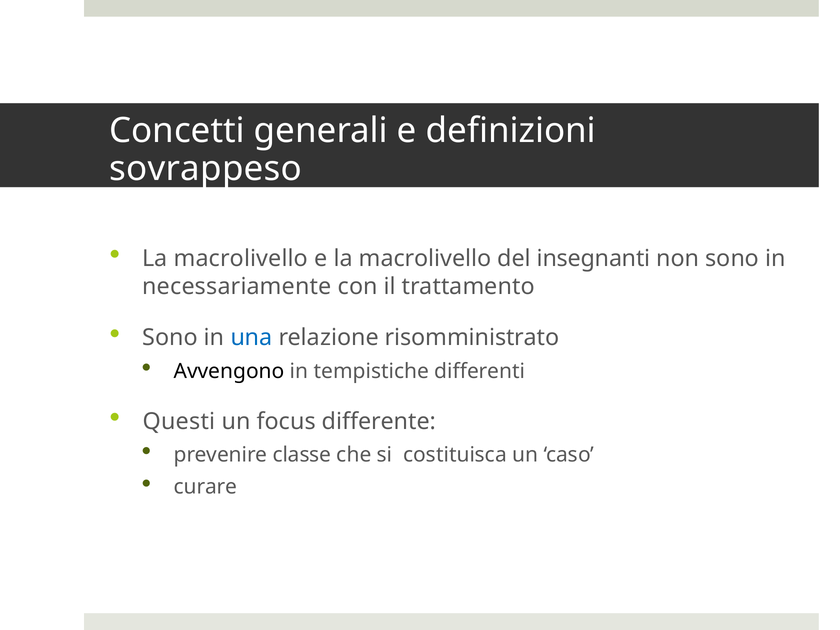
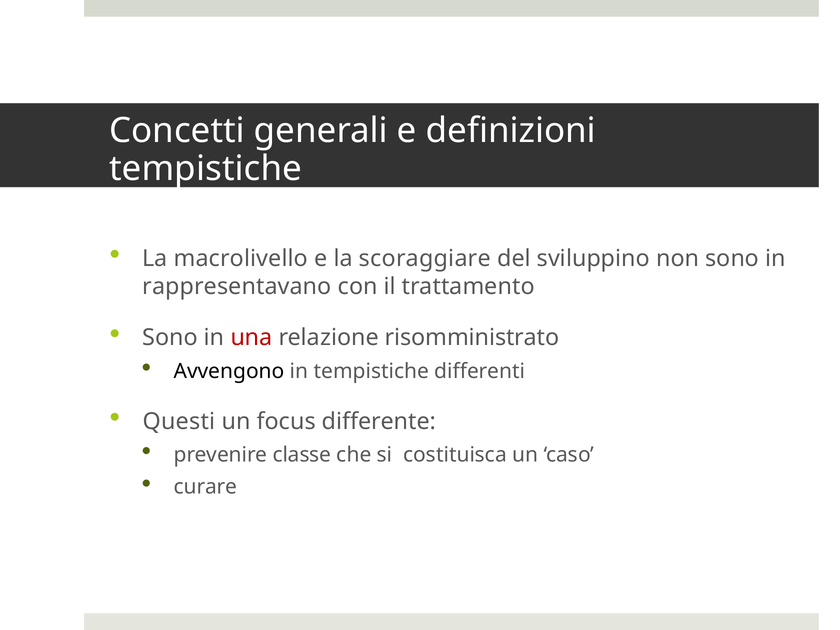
sovrappeso: sovrappeso -> tempistiche (206, 169)
e la macrolivello: macrolivello -> scoraggiare (425, 258)
insegnanti: insegnanti -> sviluppino (593, 258)
necessariamente: necessariamente -> rappresentavano (237, 286)
una colour: blue -> red (251, 338)
